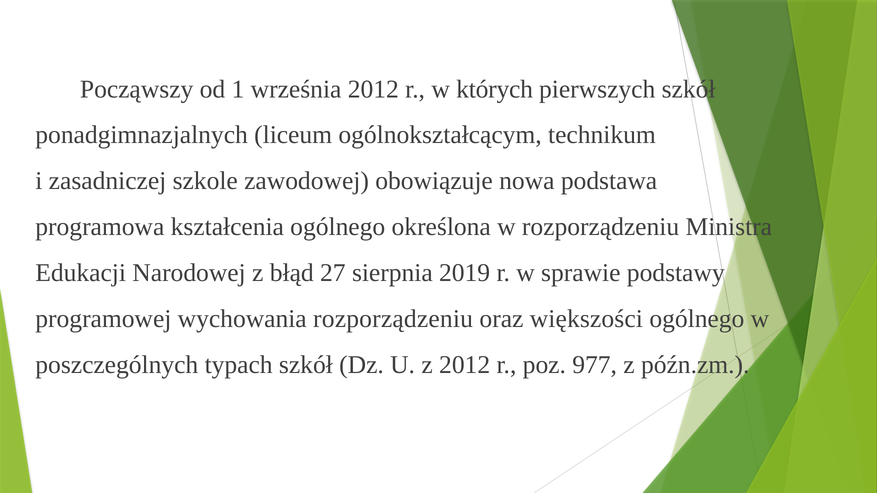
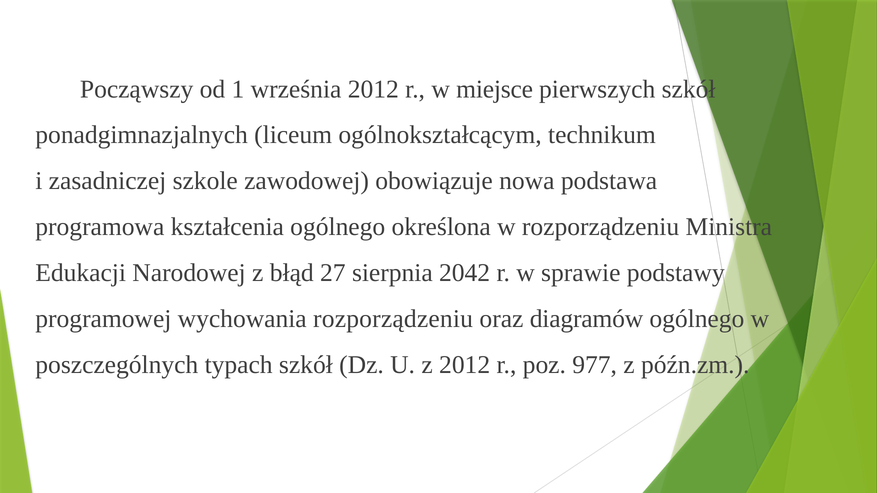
których: których -> miejsce (495, 89)
2019: 2019 -> 2042 (465, 273)
większości: większości -> diagramów (587, 319)
